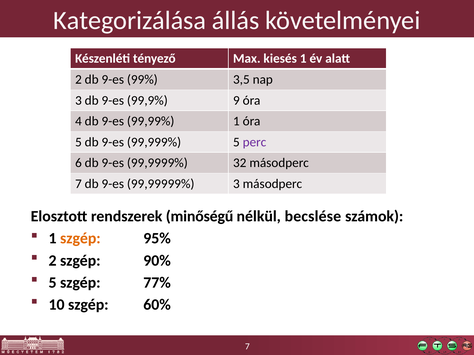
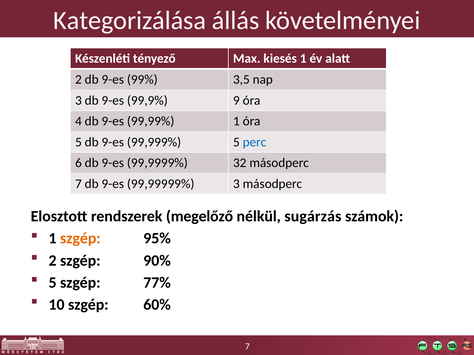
perc colour: purple -> blue (254, 142)
minőségű: minőségű -> megelőző (200, 217)
becslése: becslése -> sugárzás (313, 217)
